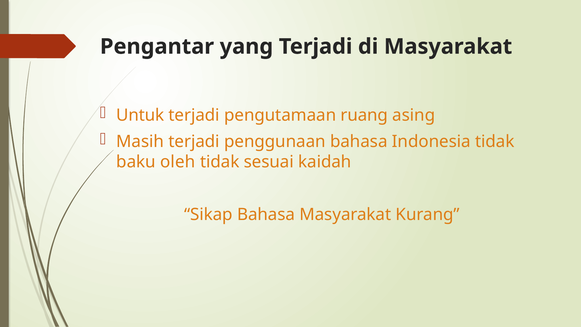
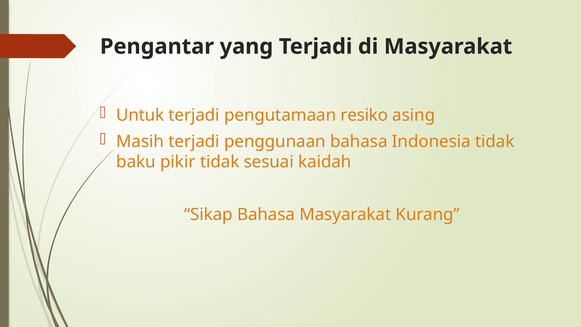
ruang: ruang -> resiko (364, 115)
oleh: oleh -> pikir (178, 162)
